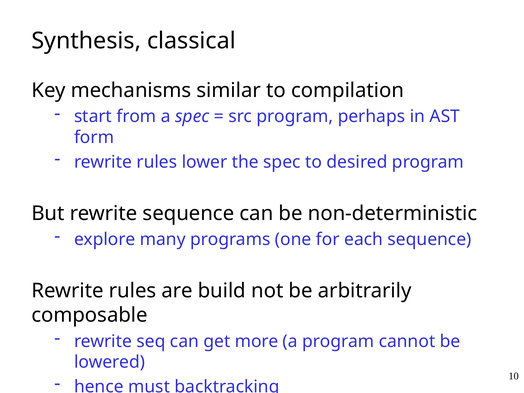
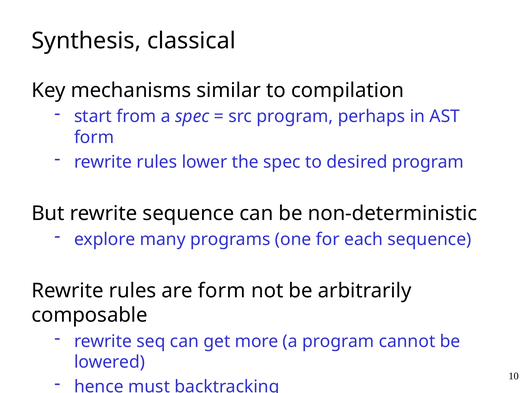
are build: build -> form (222, 291)
